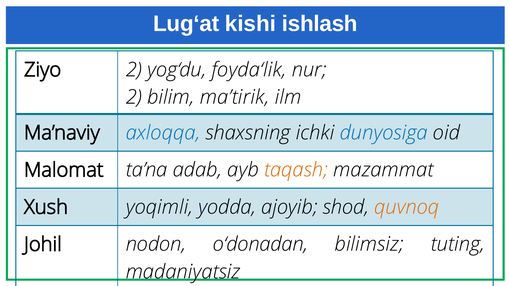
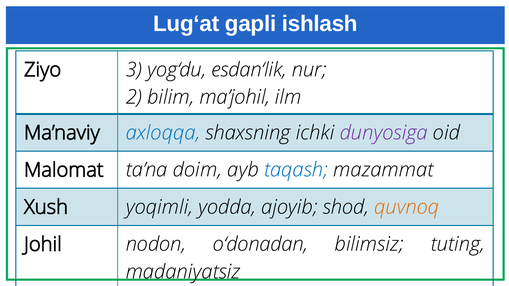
kishi: kishi -> gapli (251, 24)
Ziyo 2: 2 -> 3 (134, 70)
foyda‘lik: foyda‘lik -> esdan‘lik (249, 70)
ma’tirik: ma’tirik -> ma’johil (235, 97)
dunyosiga colour: blue -> purple (384, 133)
adab: adab -> doim (197, 170)
taqash colour: orange -> blue (296, 170)
